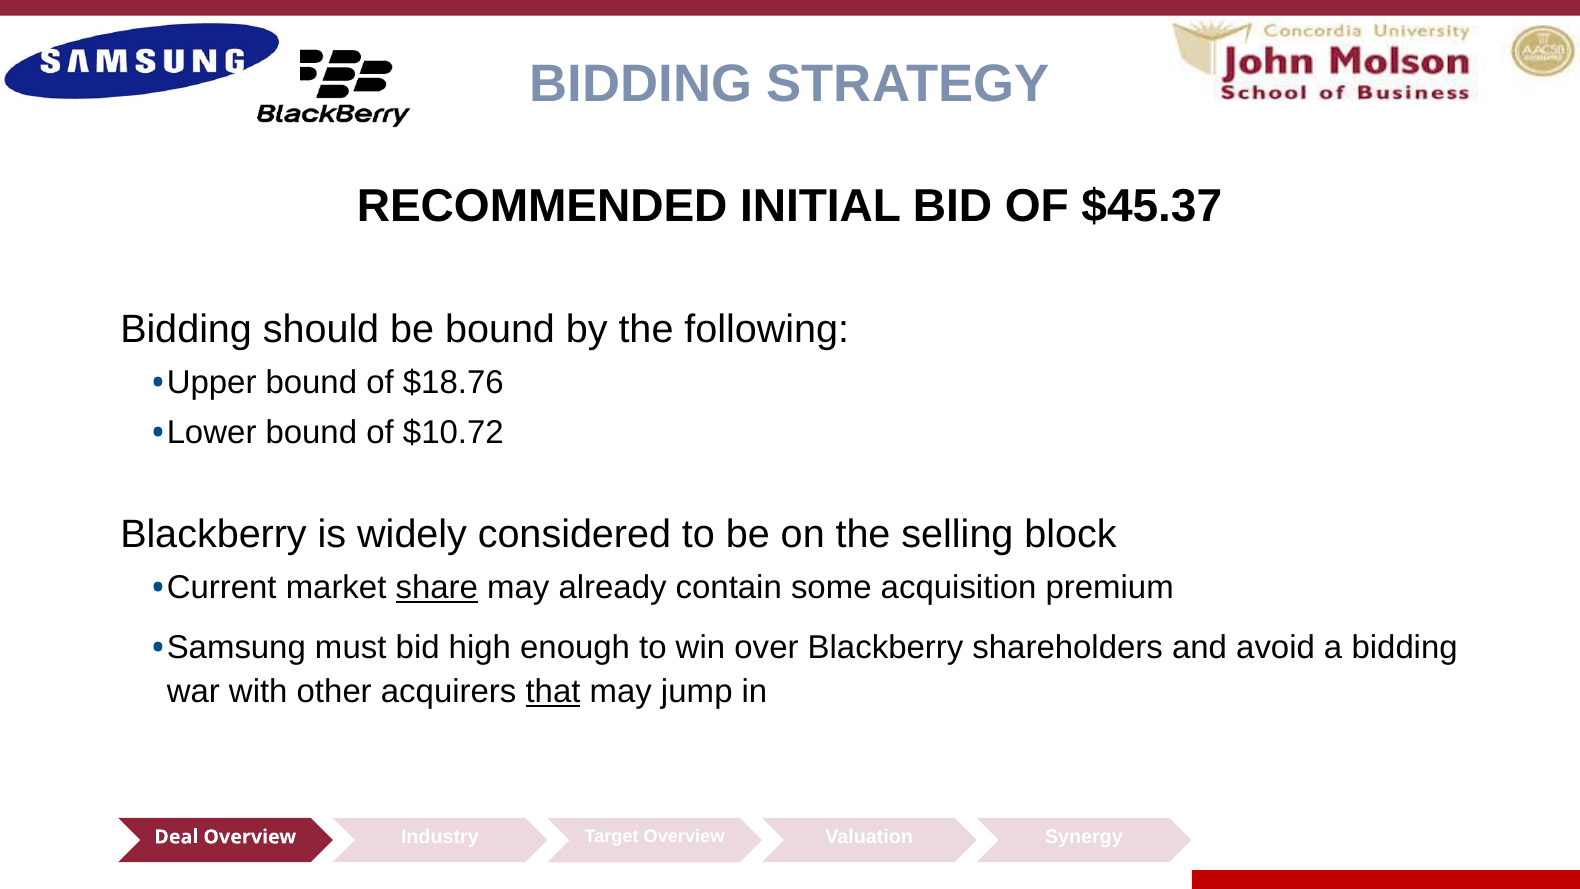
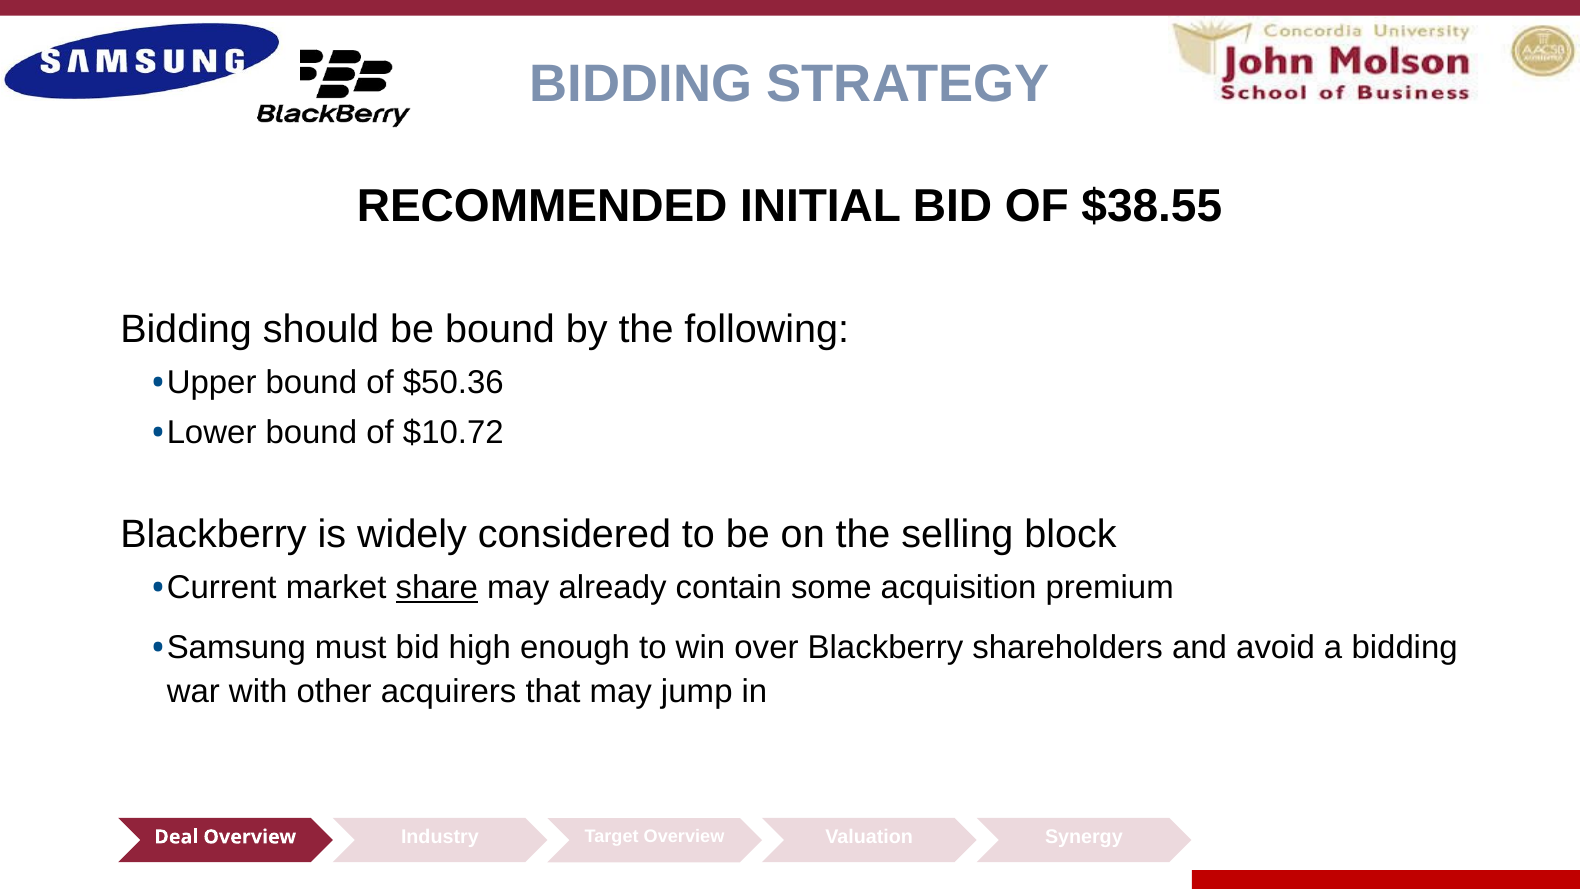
$45.37: $45.37 -> $38.55 (1152, 206)
$18.76: $18.76 -> $50.36 (453, 383)
that underline: present -> none (553, 691)
